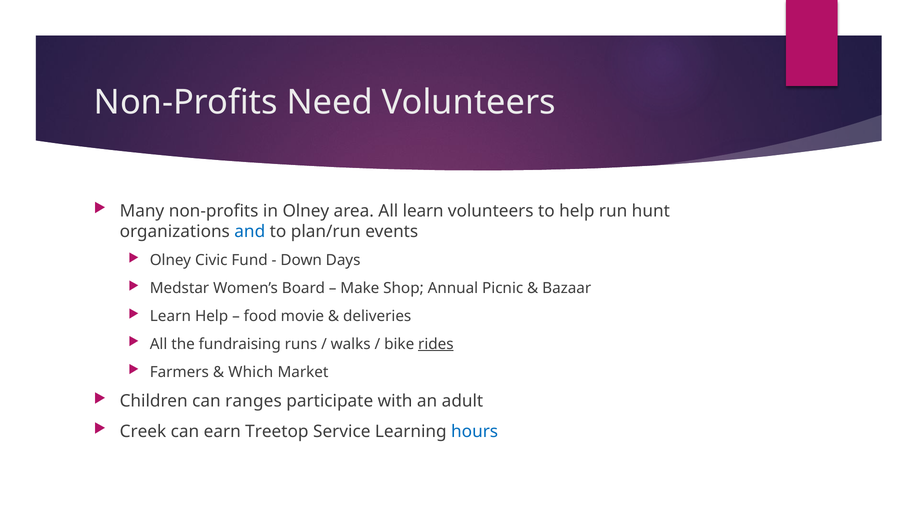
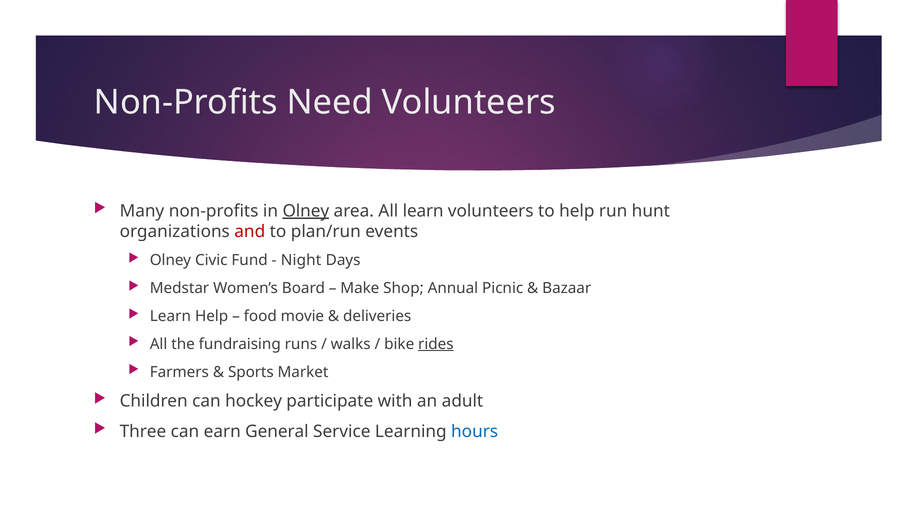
Olney underline: none -> present (306, 211)
and colour: blue -> red (250, 232)
Down: Down -> Night (301, 261)
Which: Which -> Sports (251, 372)
ranges: ranges -> hockey (254, 401)
Creek: Creek -> Three (143, 432)
Treetop: Treetop -> General (277, 432)
